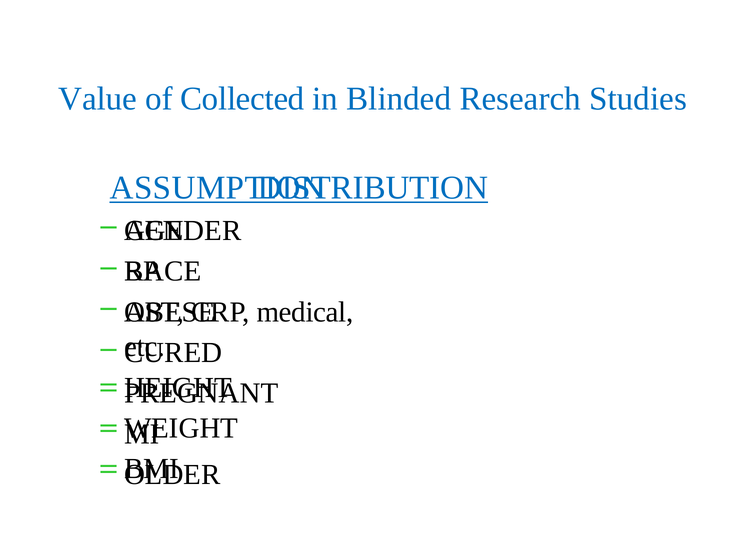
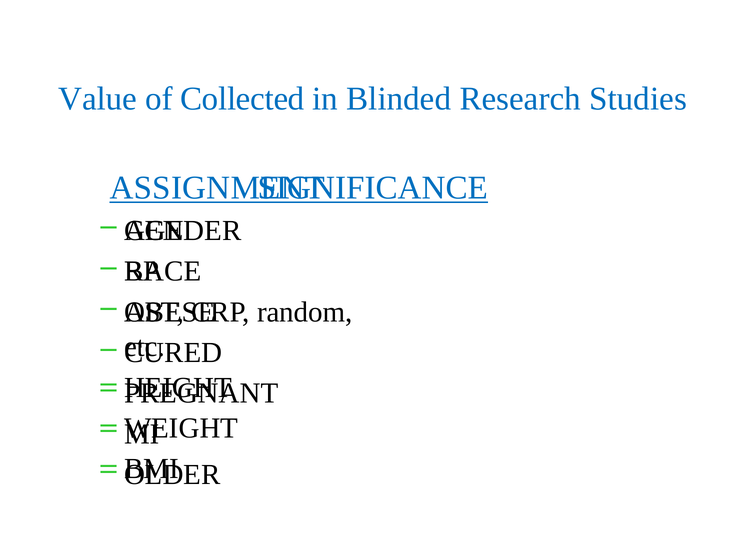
ASSUMPTION: ASSUMPTION -> ASSIGNMENT (217, 188)
DISTRIBUTION: DISTRIBUTION -> SIGNIFICANCE (373, 188)
medical: medical -> random (305, 312)
